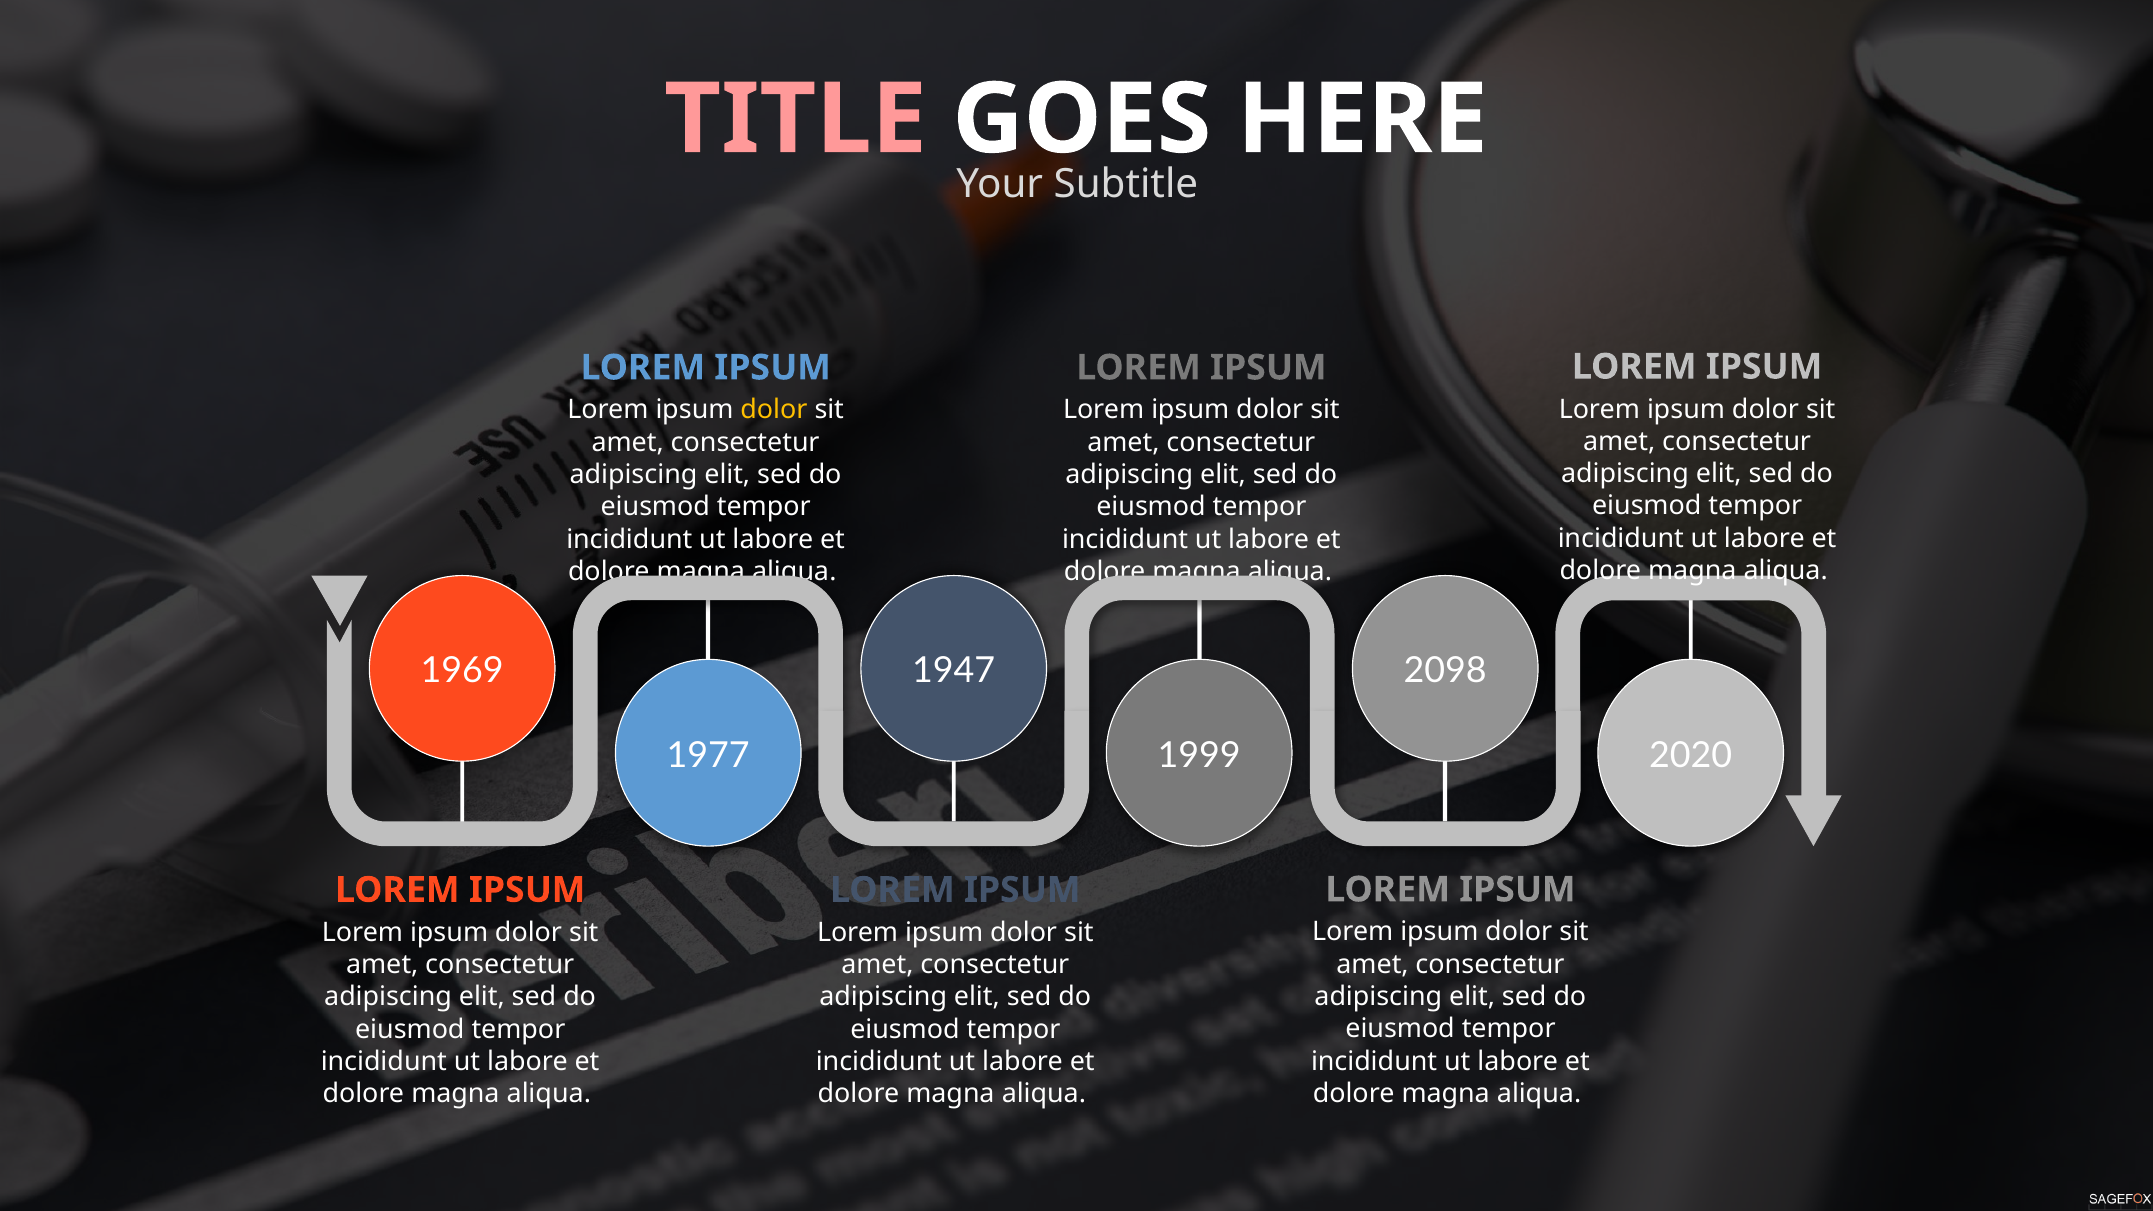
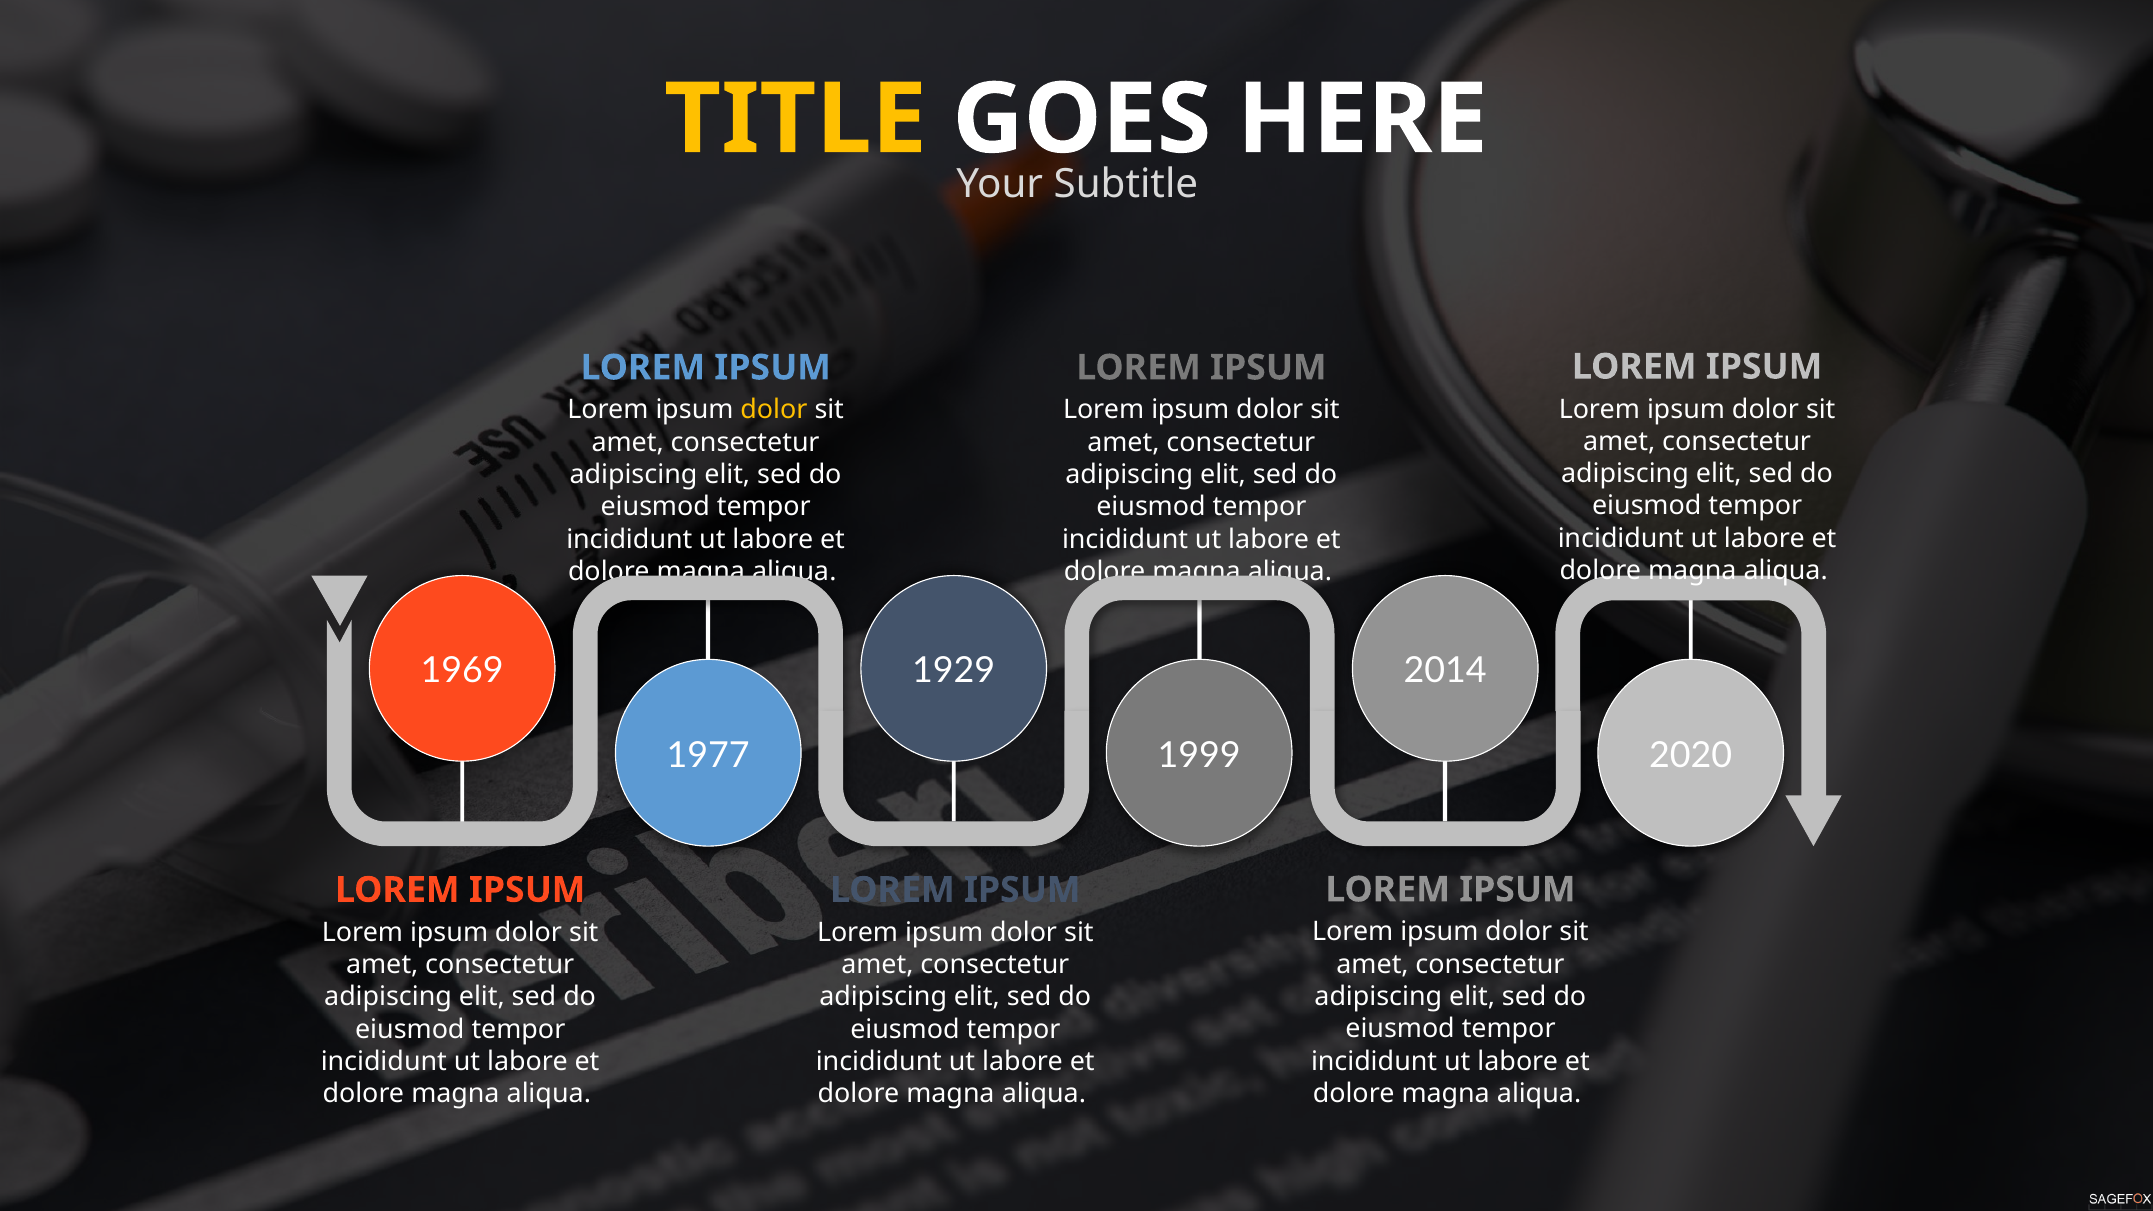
TITLE colour: pink -> yellow (795, 120)
1947: 1947 -> 1929 (954, 671)
2098: 2098 -> 2014 (1445, 671)
